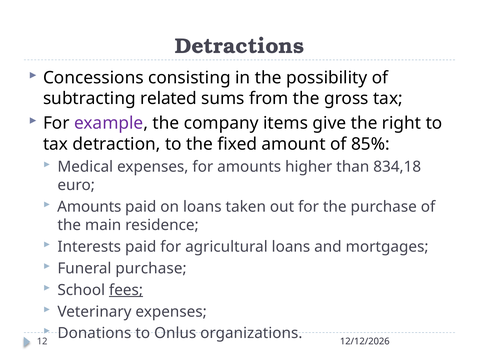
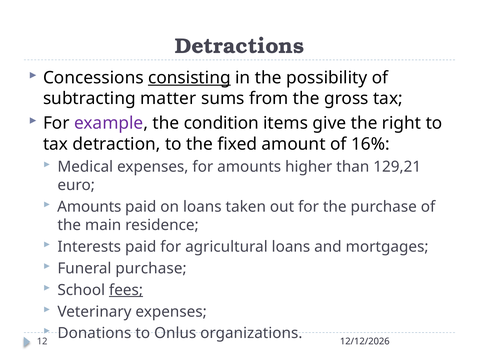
consisting underline: none -> present (189, 78)
related: related -> matter (168, 99)
company: company -> condition (221, 123)
85%: 85% -> 16% (370, 144)
834,18: 834,18 -> 129,21 (397, 167)
